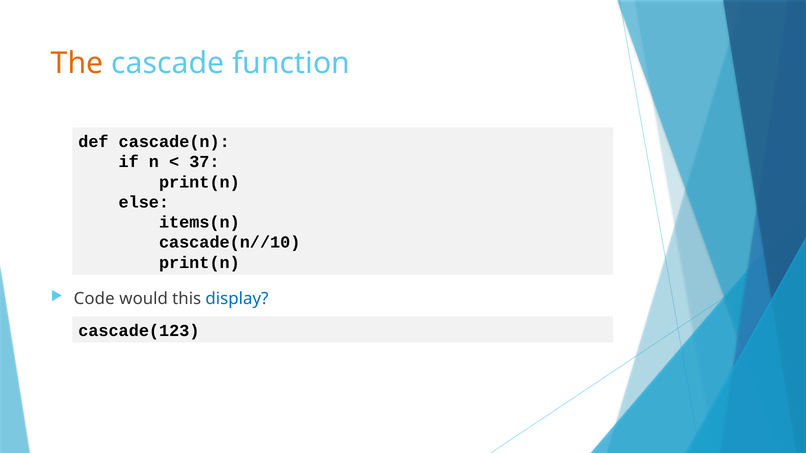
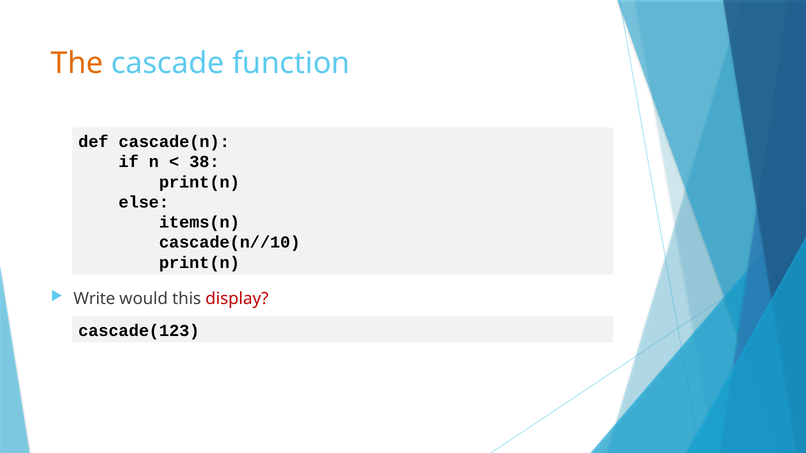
37: 37 -> 38 (204, 162)
Code: Code -> Write (94, 299)
display colour: blue -> red (237, 299)
